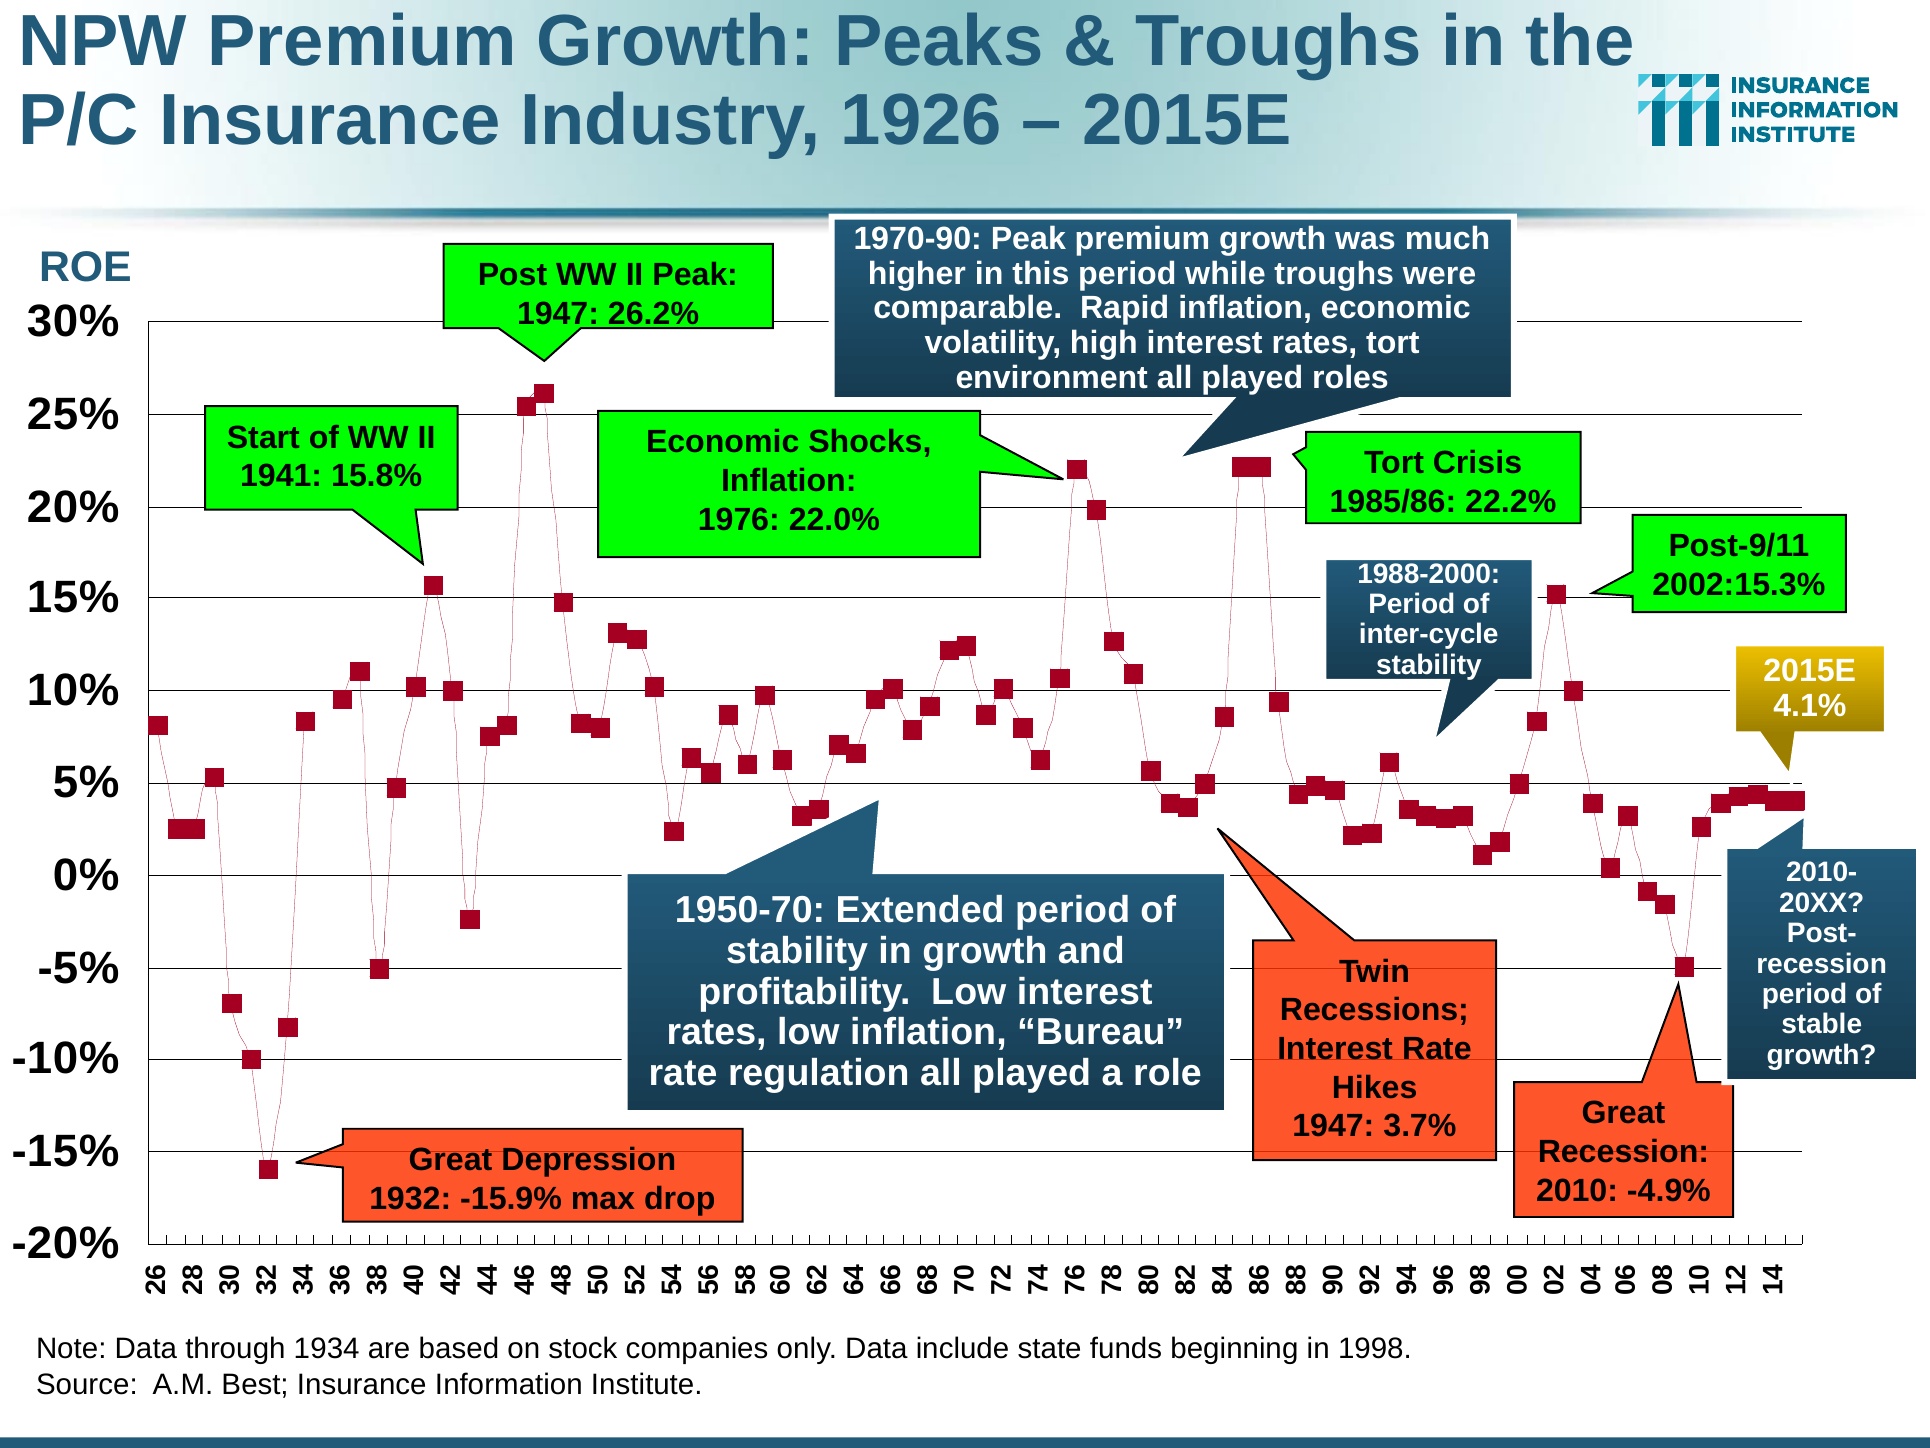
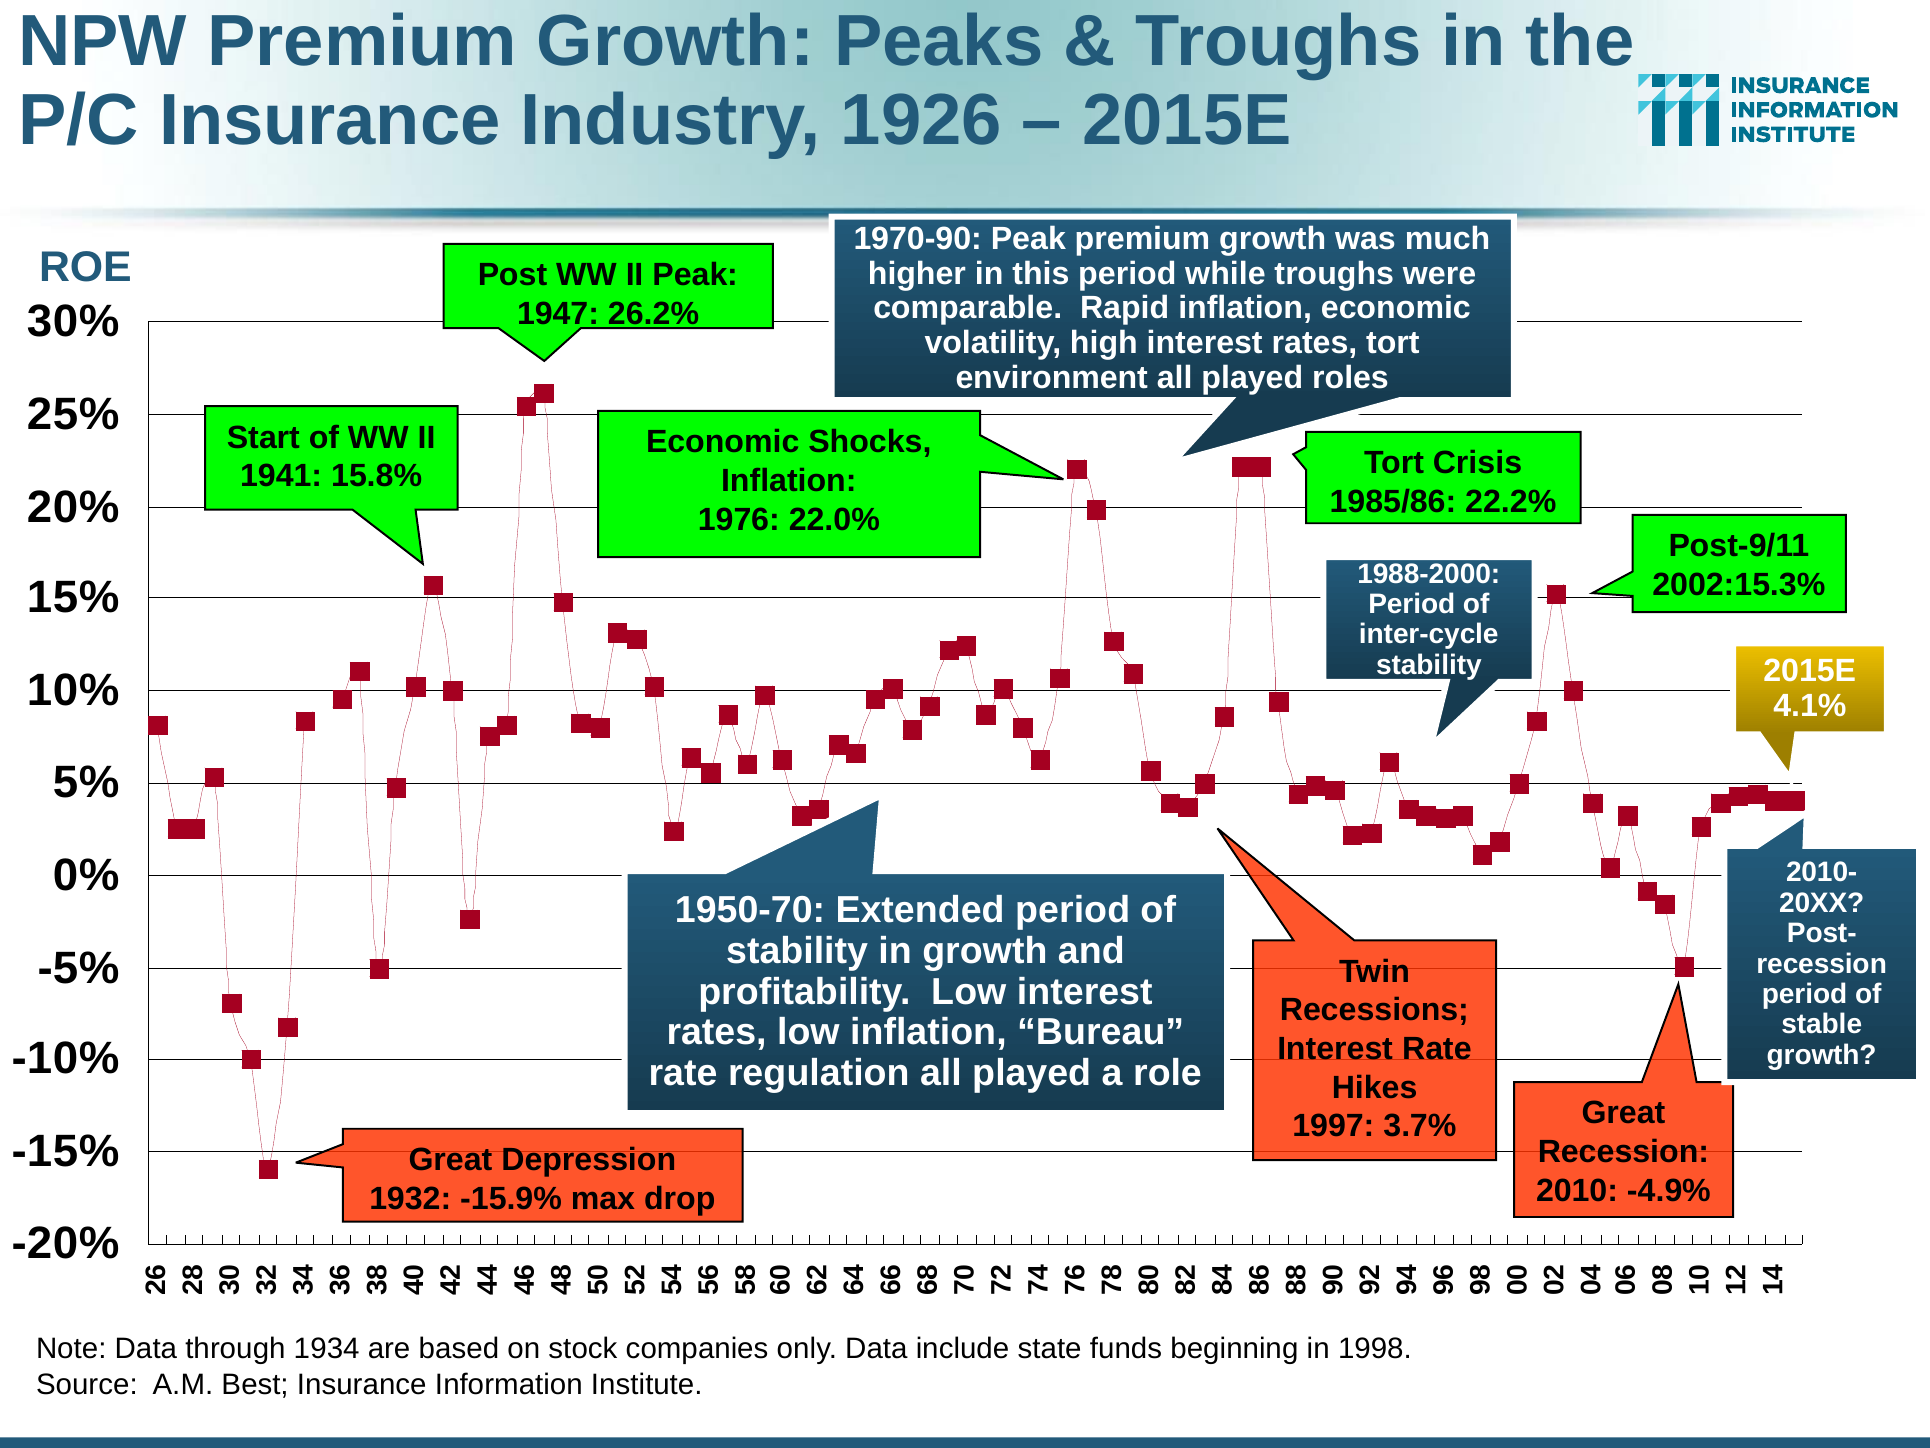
1947: 1947 -> 1997 (1333, 1126)
